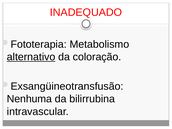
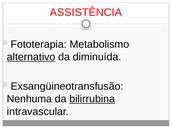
INADEQUADO: INADEQUADO -> ASSISTÊNCIA (86, 12)
coloração: coloração -> diminuída (97, 57)
bilirrubina underline: none -> present (92, 99)
